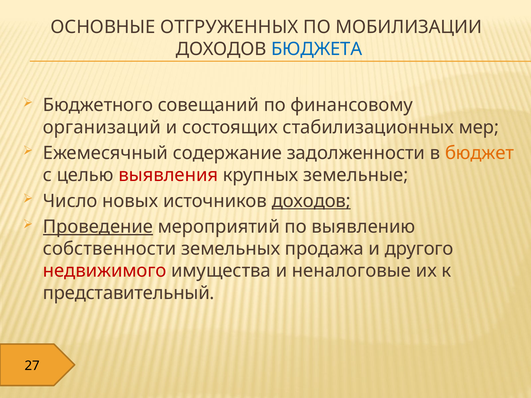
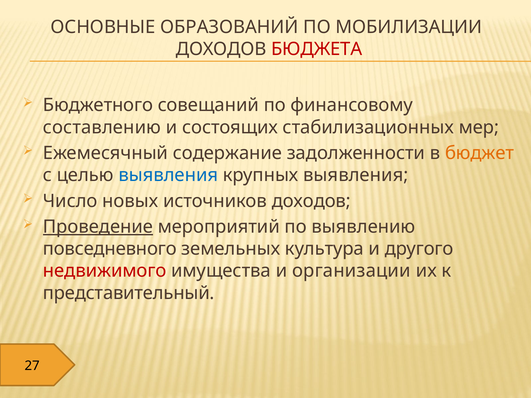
ОТГРУЖЕННЫХ: ОТГРУЖЕННЫХ -> ОБРАЗОВАНИЙ (229, 27)
БЮДЖЕТА colour: blue -> red (317, 49)
организаций: организаций -> составлению (102, 127)
выявления colour: red -> blue (168, 175)
крупных земельные: земельные -> выявления (356, 175)
доходов underline: present -> none (311, 201)
собственности: собственности -> повседневного (110, 249)
продажа: продажа -> культура (324, 249)
неналоговые: неналоговые -> организации (351, 271)
